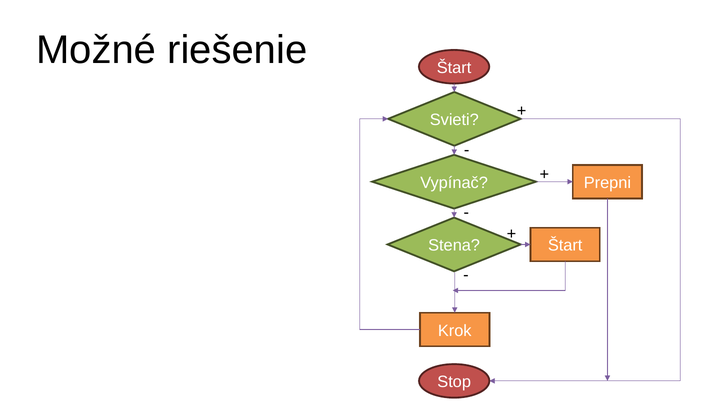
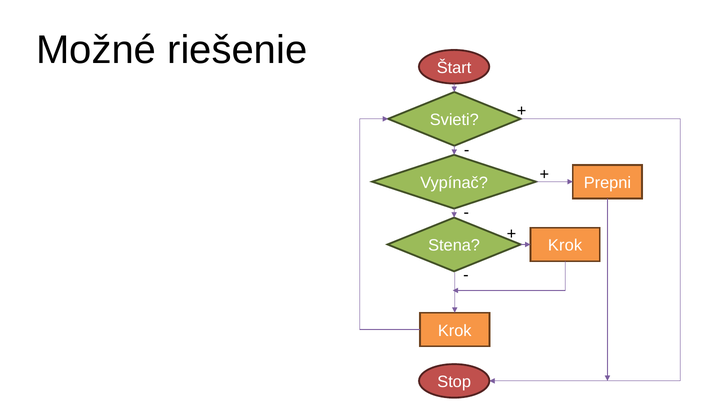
Štart: Štart -> Krok (565, 246)
